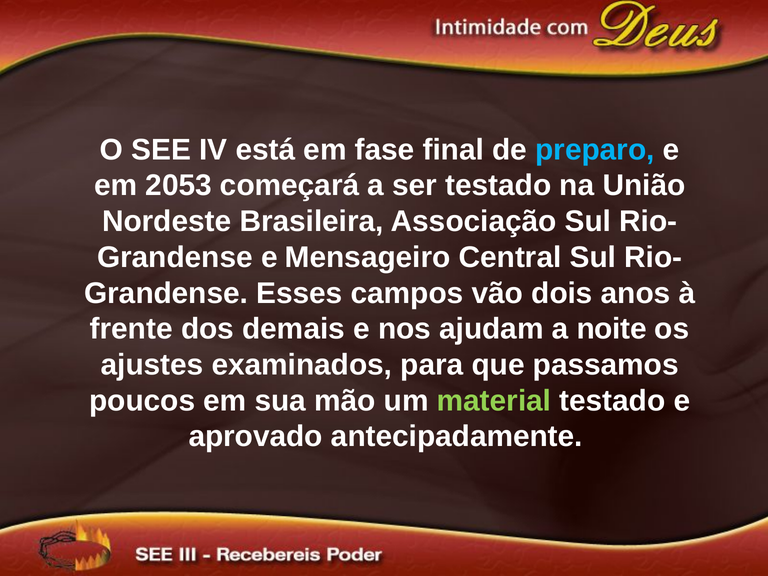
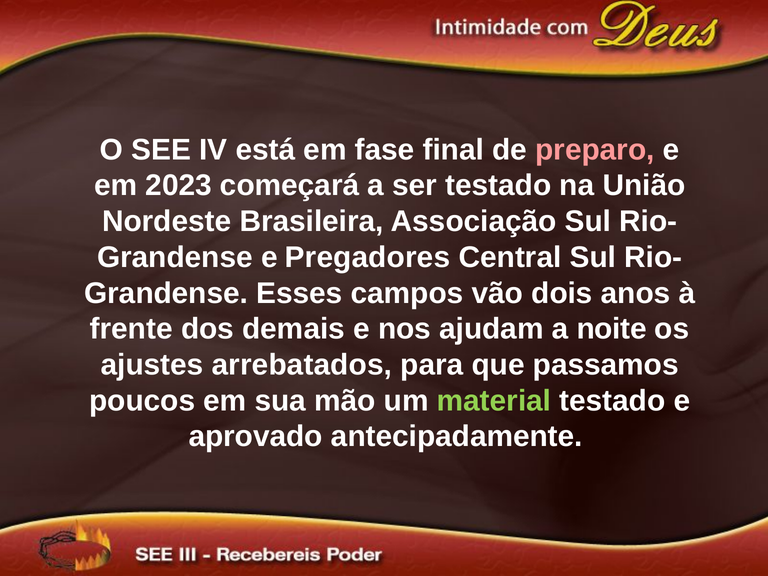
preparo colour: light blue -> pink (595, 150)
2053: 2053 -> 2023 (179, 186)
Mensageiro: Mensageiro -> Pregadores (368, 257)
examinados: examinados -> arrebatados (302, 365)
